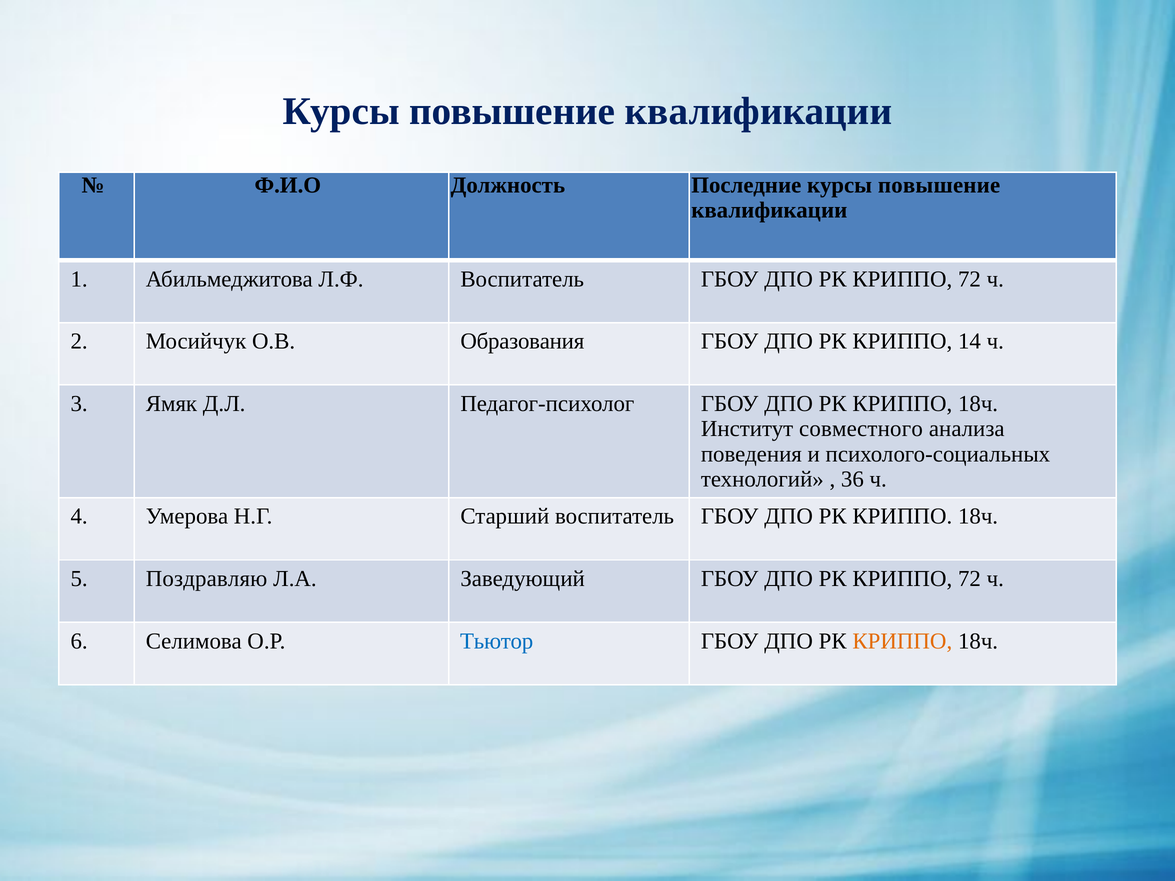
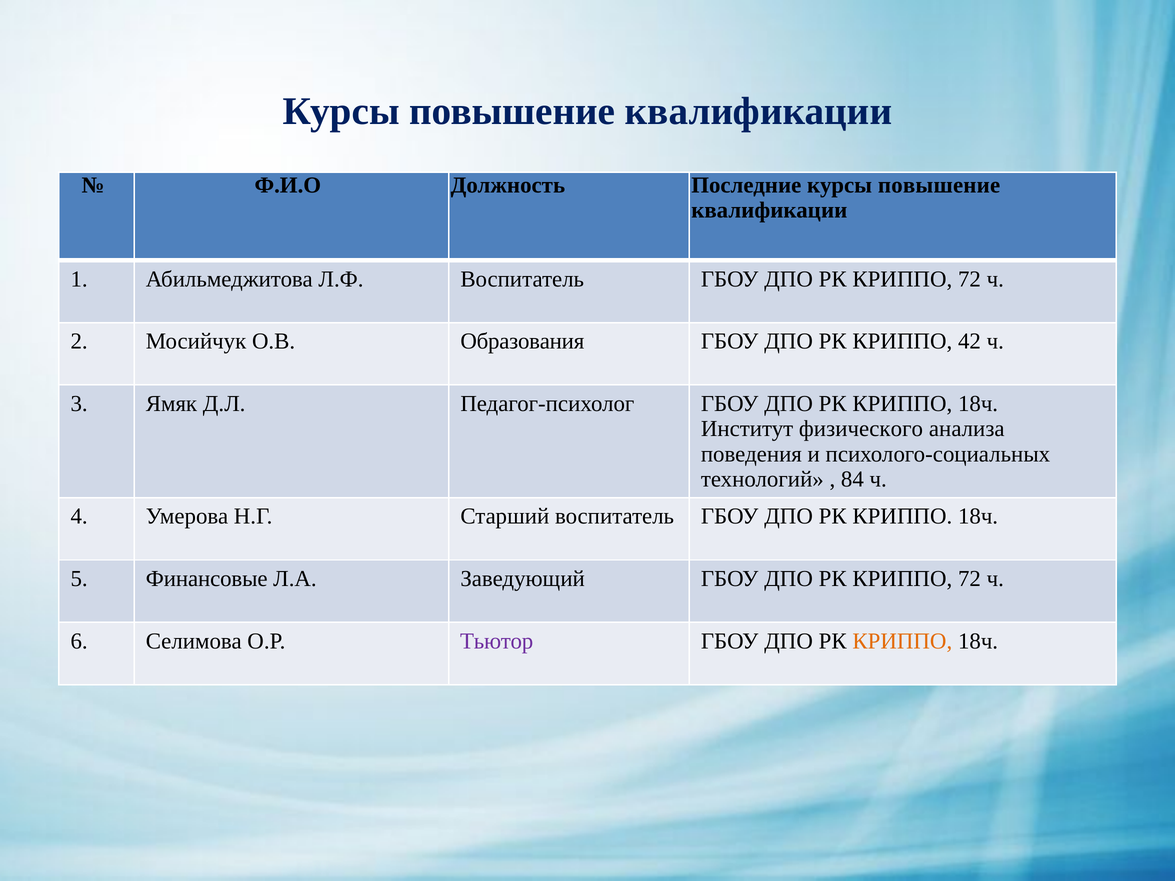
14: 14 -> 42 (969, 341)
совместного: совместного -> физического (861, 429)
36: 36 -> 84 (852, 479)
Поздравляю: Поздравляю -> Финансовые (207, 579)
Тьютор colour: blue -> purple (497, 641)
